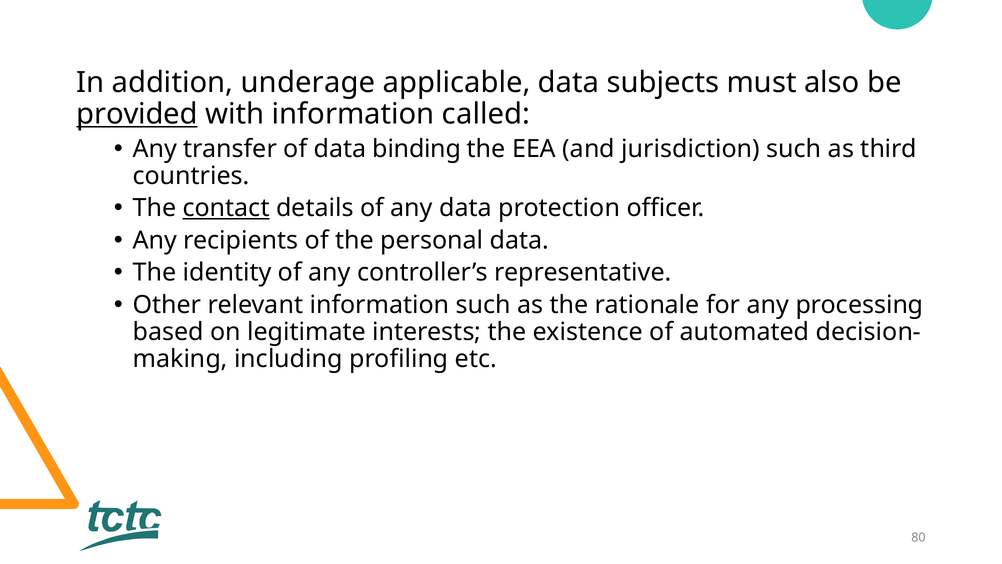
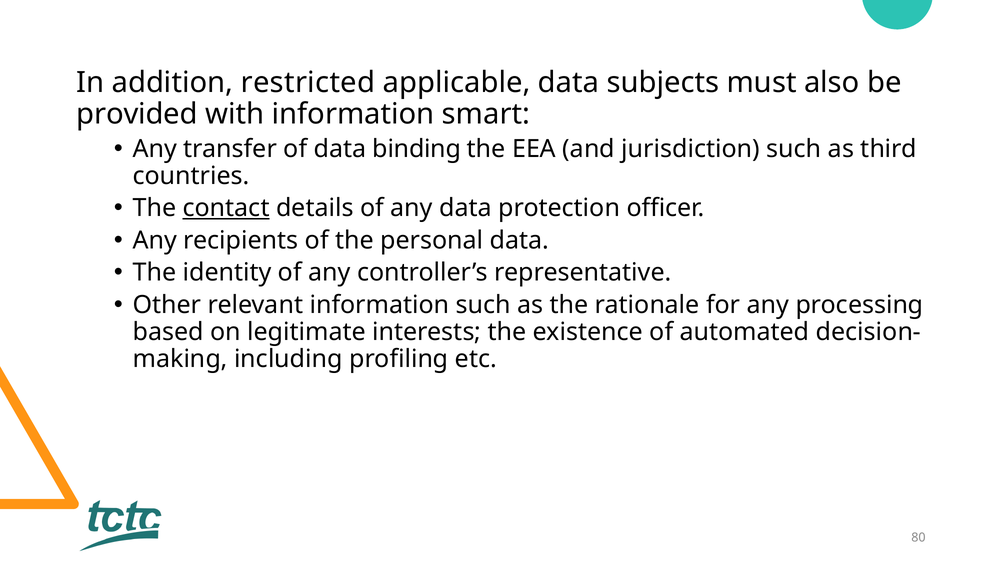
underage: underage -> restricted (308, 83)
provided underline: present -> none (137, 114)
called: called -> smart (486, 114)
